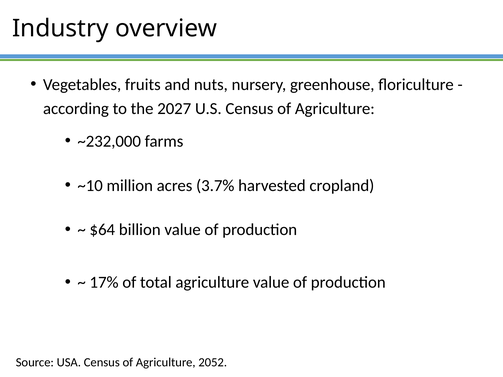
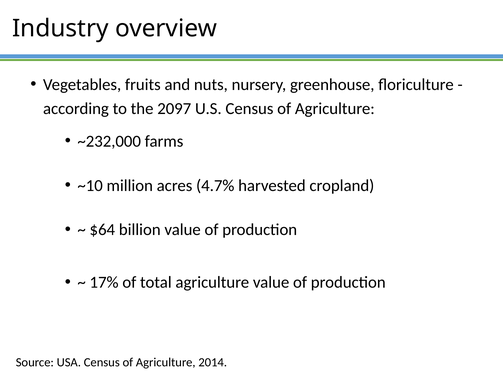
2027: 2027 -> 2097 (174, 109)
3.7%: 3.7% -> 4.7% (215, 186)
2052: 2052 -> 2014 (213, 363)
